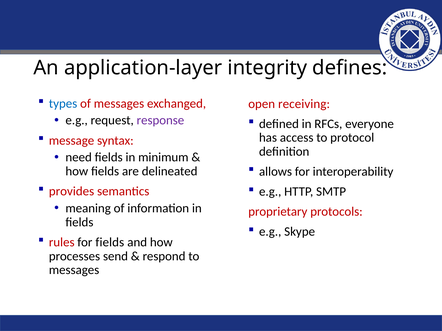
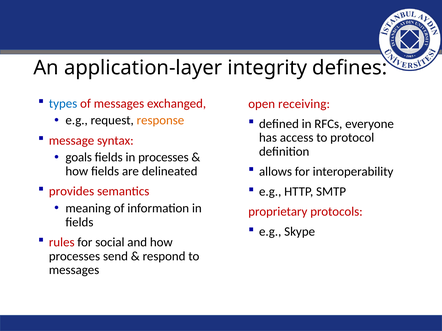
response colour: purple -> orange (160, 121)
need: need -> goals (79, 158)
in minimum: minimum -> processes (163, 158)
for fields: fields -> social (110, 243)
